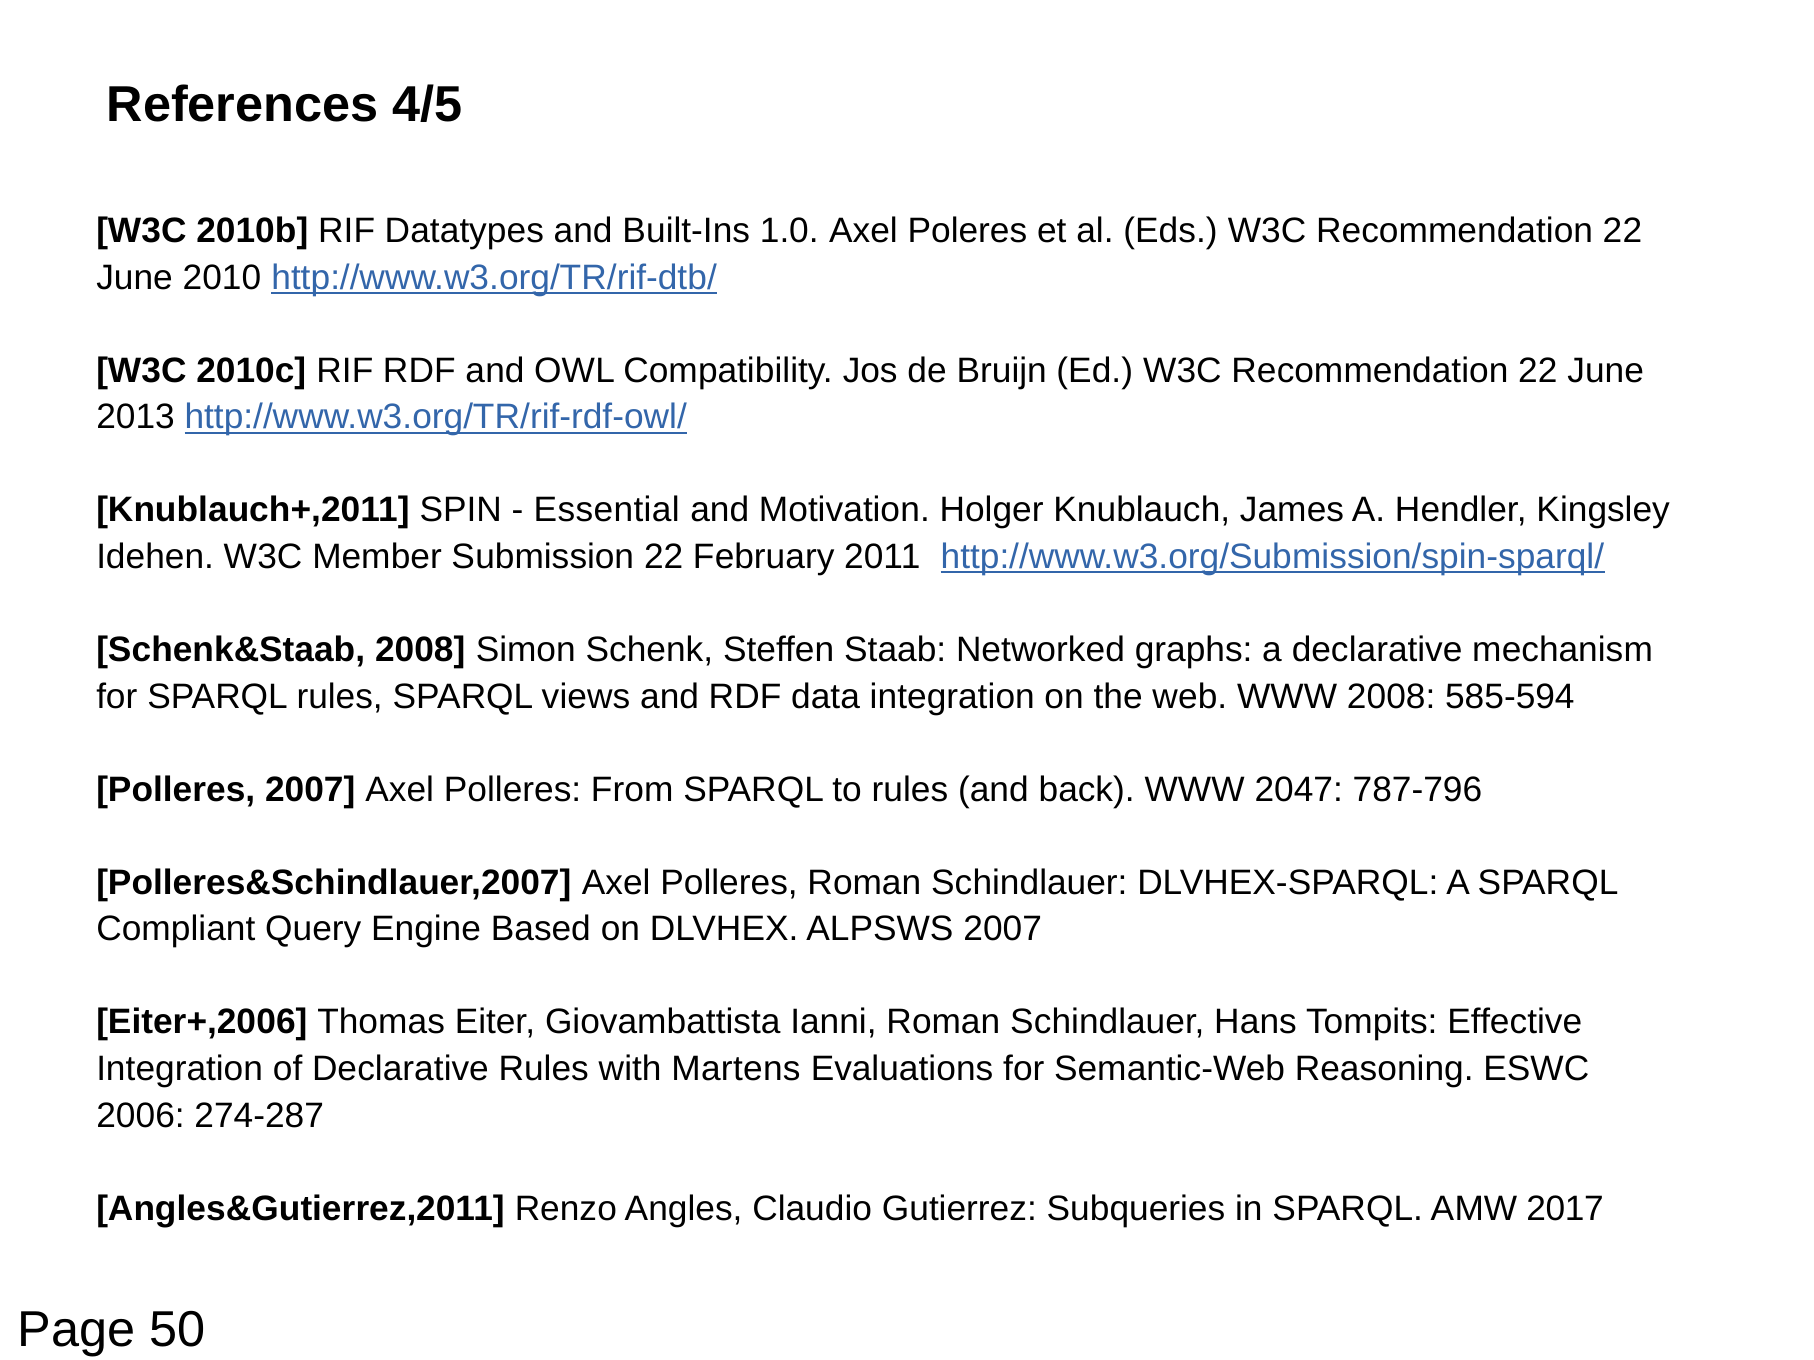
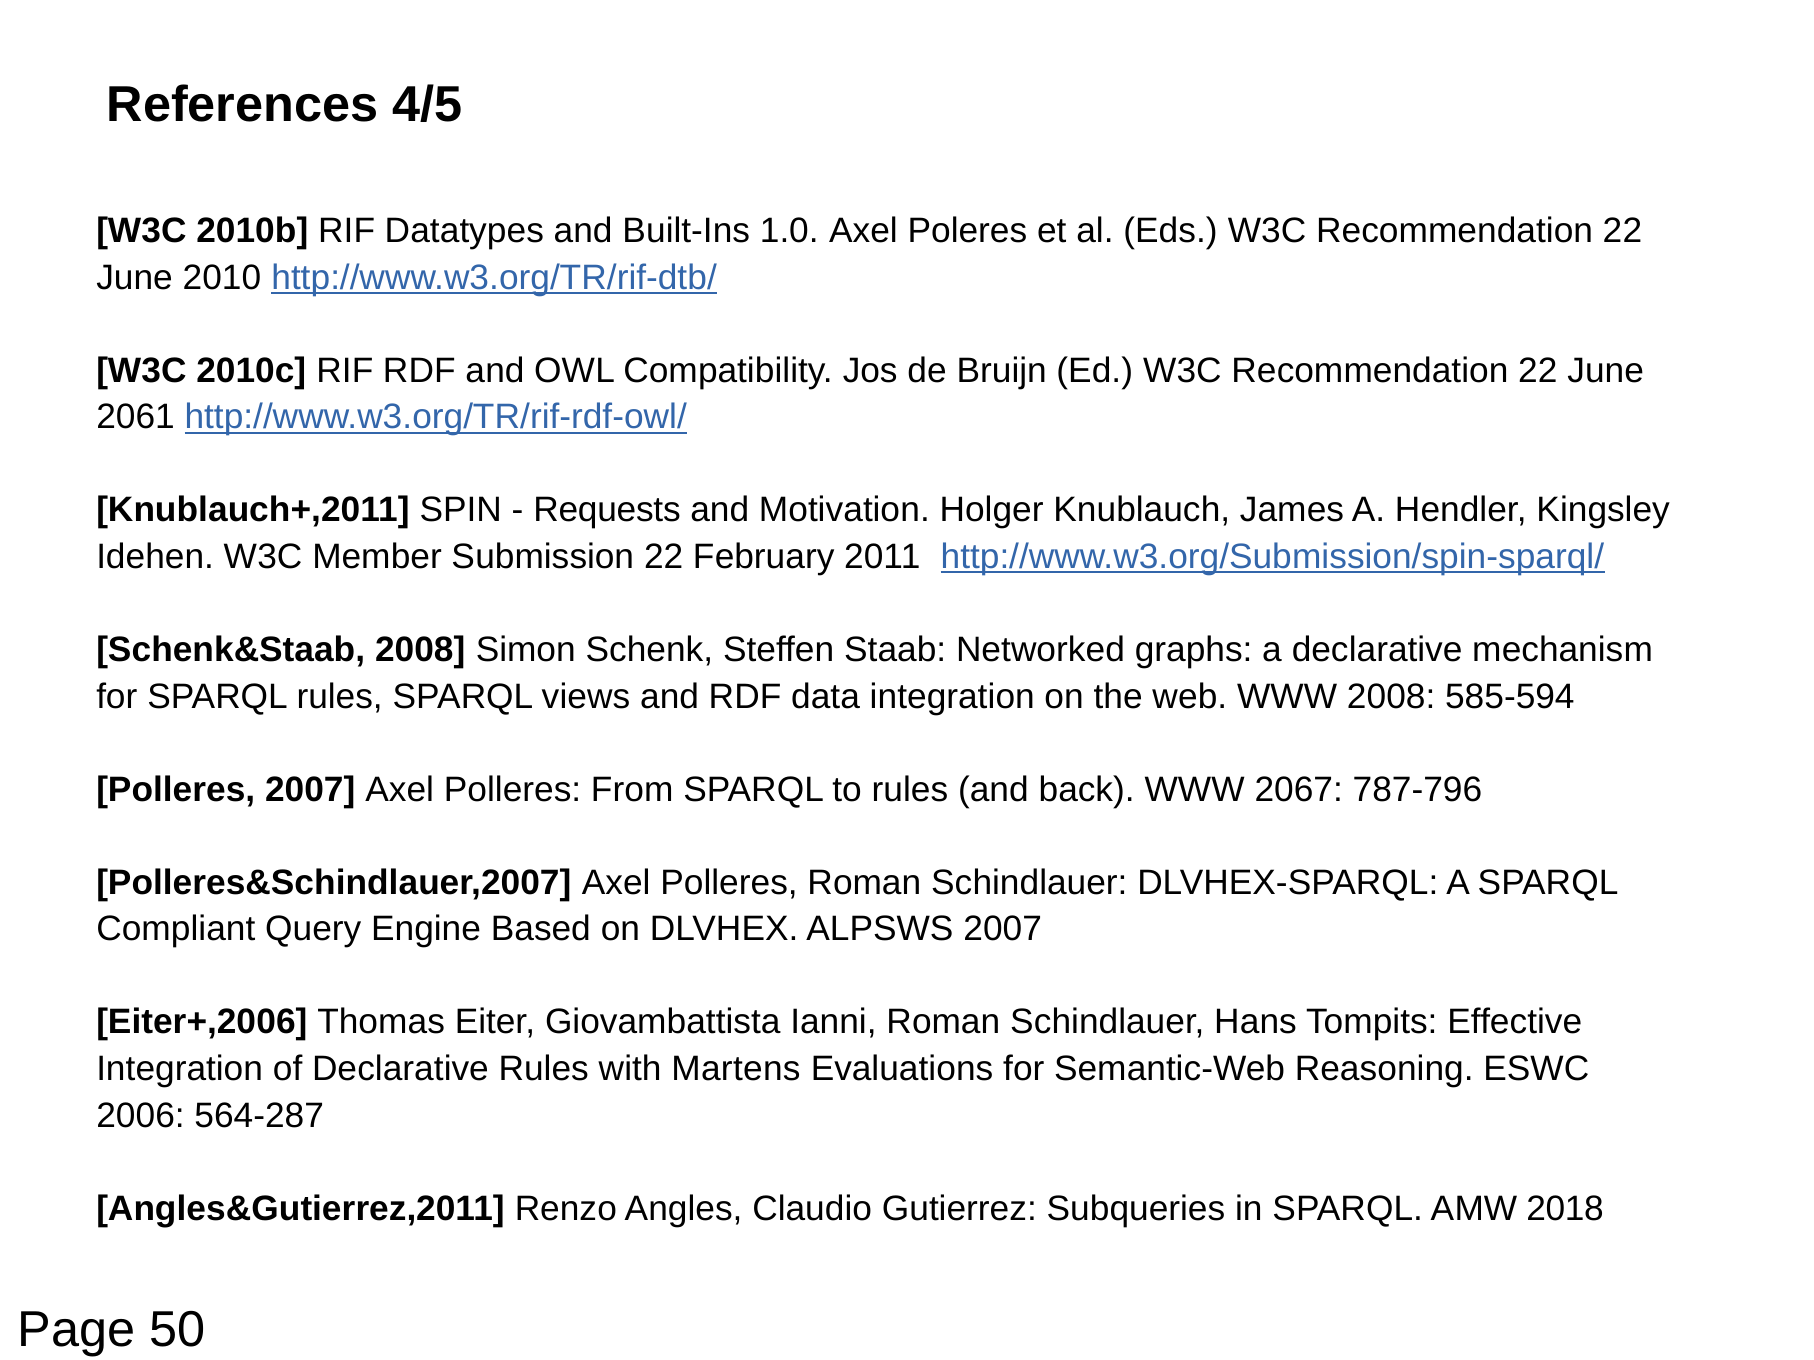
2013: 2013 -> 2061 (136, 417)
Essential: Essential -> Requests (607, 510)
2047: 2047 -> 2067 (1299, 790)
274-287: 274-287 -> 564-287 (259, 1116)
2017: 2017 -> 2018 (1565, 1209)
